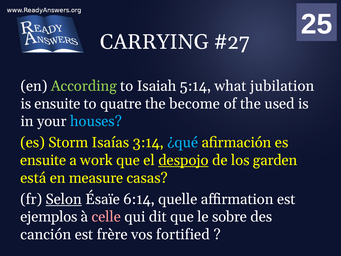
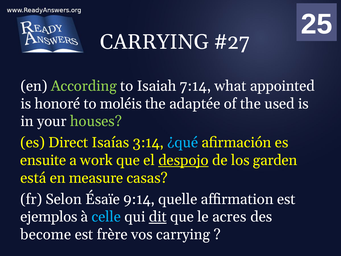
5:14: 5:14 -> 7:14 (195, 86)
jubilation: jubilation -> appointed (282, 86)
is ensuite: ensuite -> honoré (57, 104)
quatre: quatre -> moléis (121, 104)
become: become -> adaptée (195, 104)
houses colour: light blue -> light green (96, 121)
Storm: Storm -> Direct (68, 142)
Selon underline: present -> none (64, 199)
6:14: 6:14 -> 9:14 (139, 199)
celle colour: pink -> light blue (106, 217)
dit underline: none -> present (158, 217)
sobre: sobre -> acres (229, 217)
canción: canción -> become (46, 234)
vos fortified: fortified -> carrying (183, 234)
